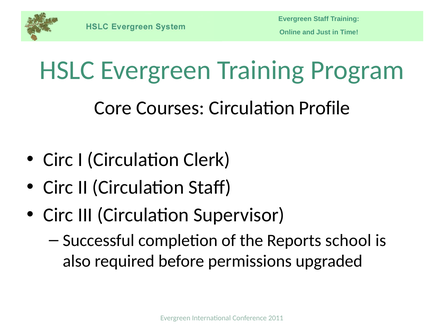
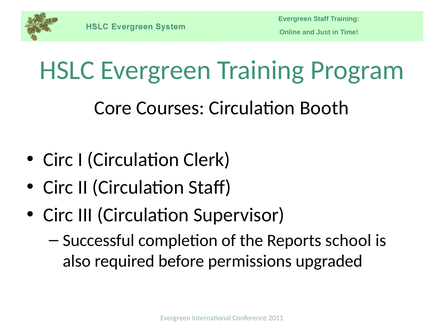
Profile: Profile -> Booth (324, 108)
